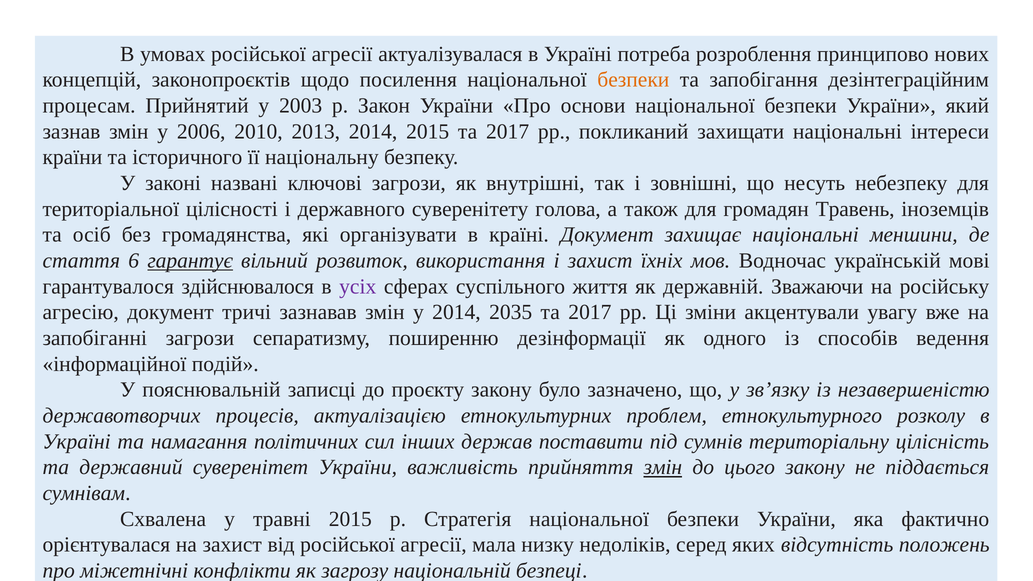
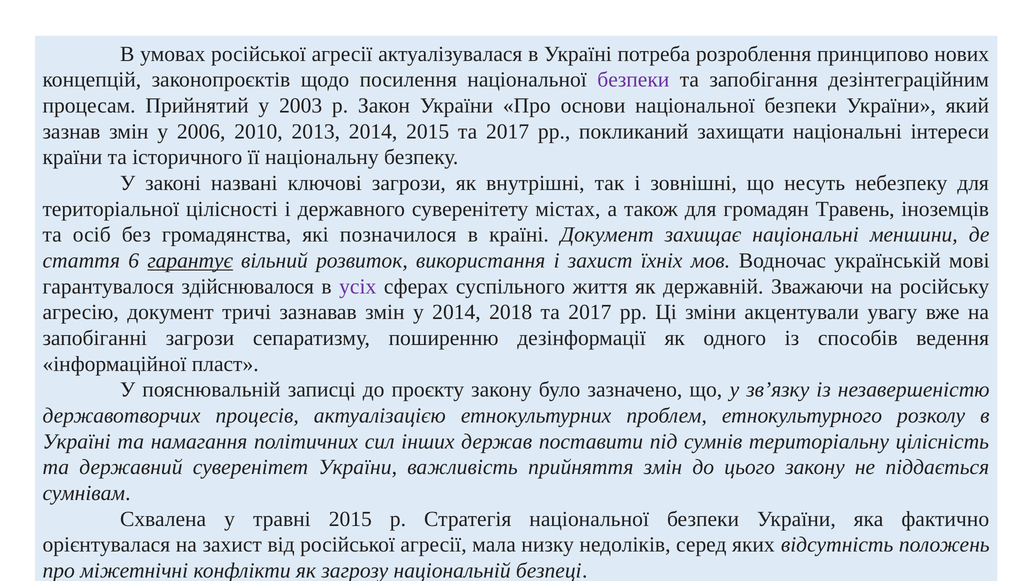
безпеки colour: orange -> purple (633, 80)
голова: голова -> містах (568, 209)
організувати: організувати -> позначилося (398, 235)
2035: 2035 -> 2018 (511, 312)
подій: подій -> пласт (225, 364)
змін underline: present -> none (663, 467)
